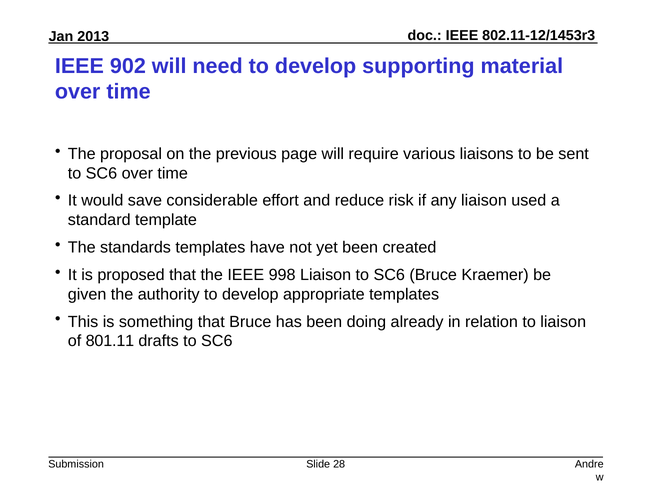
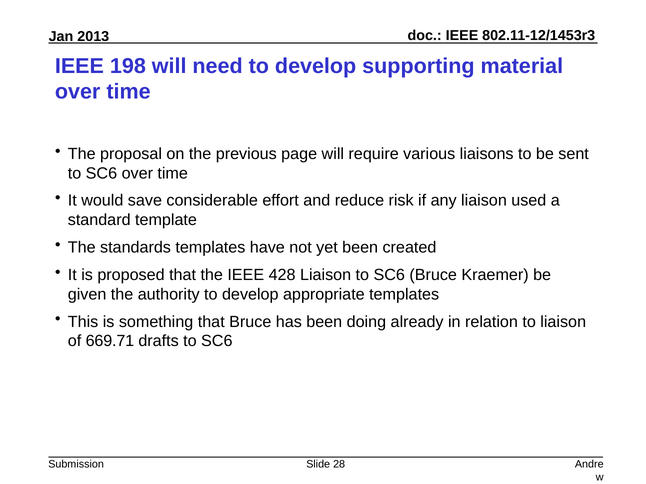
902: 902 -> 198 (128, 66)
998: 998 -> 428 (282, 275)
801.11: 801.11 -> 669.71 (110, 341)
